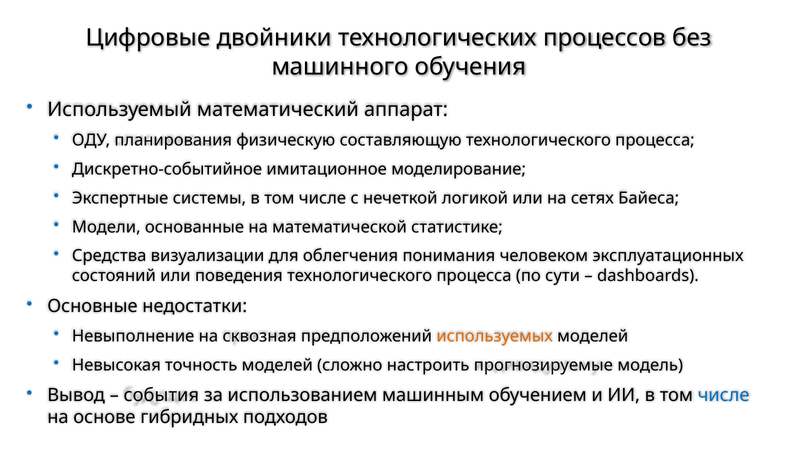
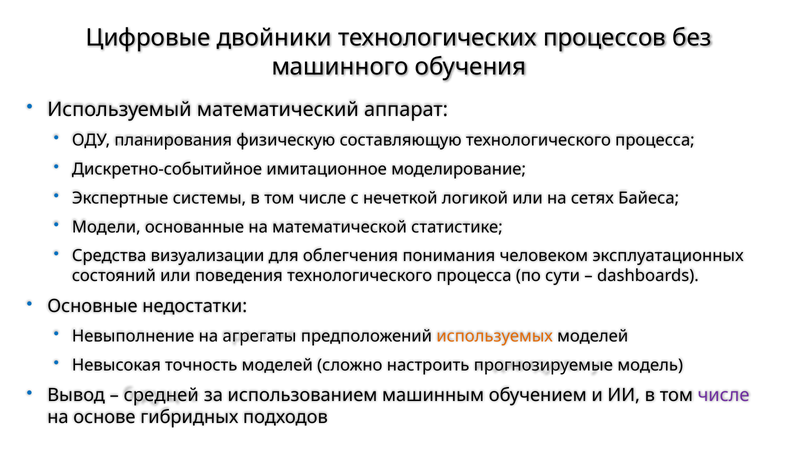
сквозная: сквозная -> агрегаты (259, 336)
события: события -> средней (161, 395)
числе colour: blue -> purple (724, 395)
